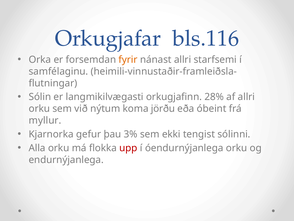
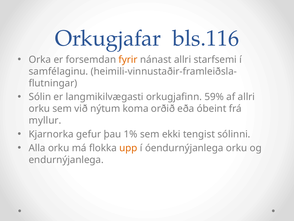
28%: 28% -> 59% (214, 97)
jörðu: jörðu -> orðið (163, 108)
3%: 3% -> 1% (131, 134)
upp colour: red -> orange (128, 148)
